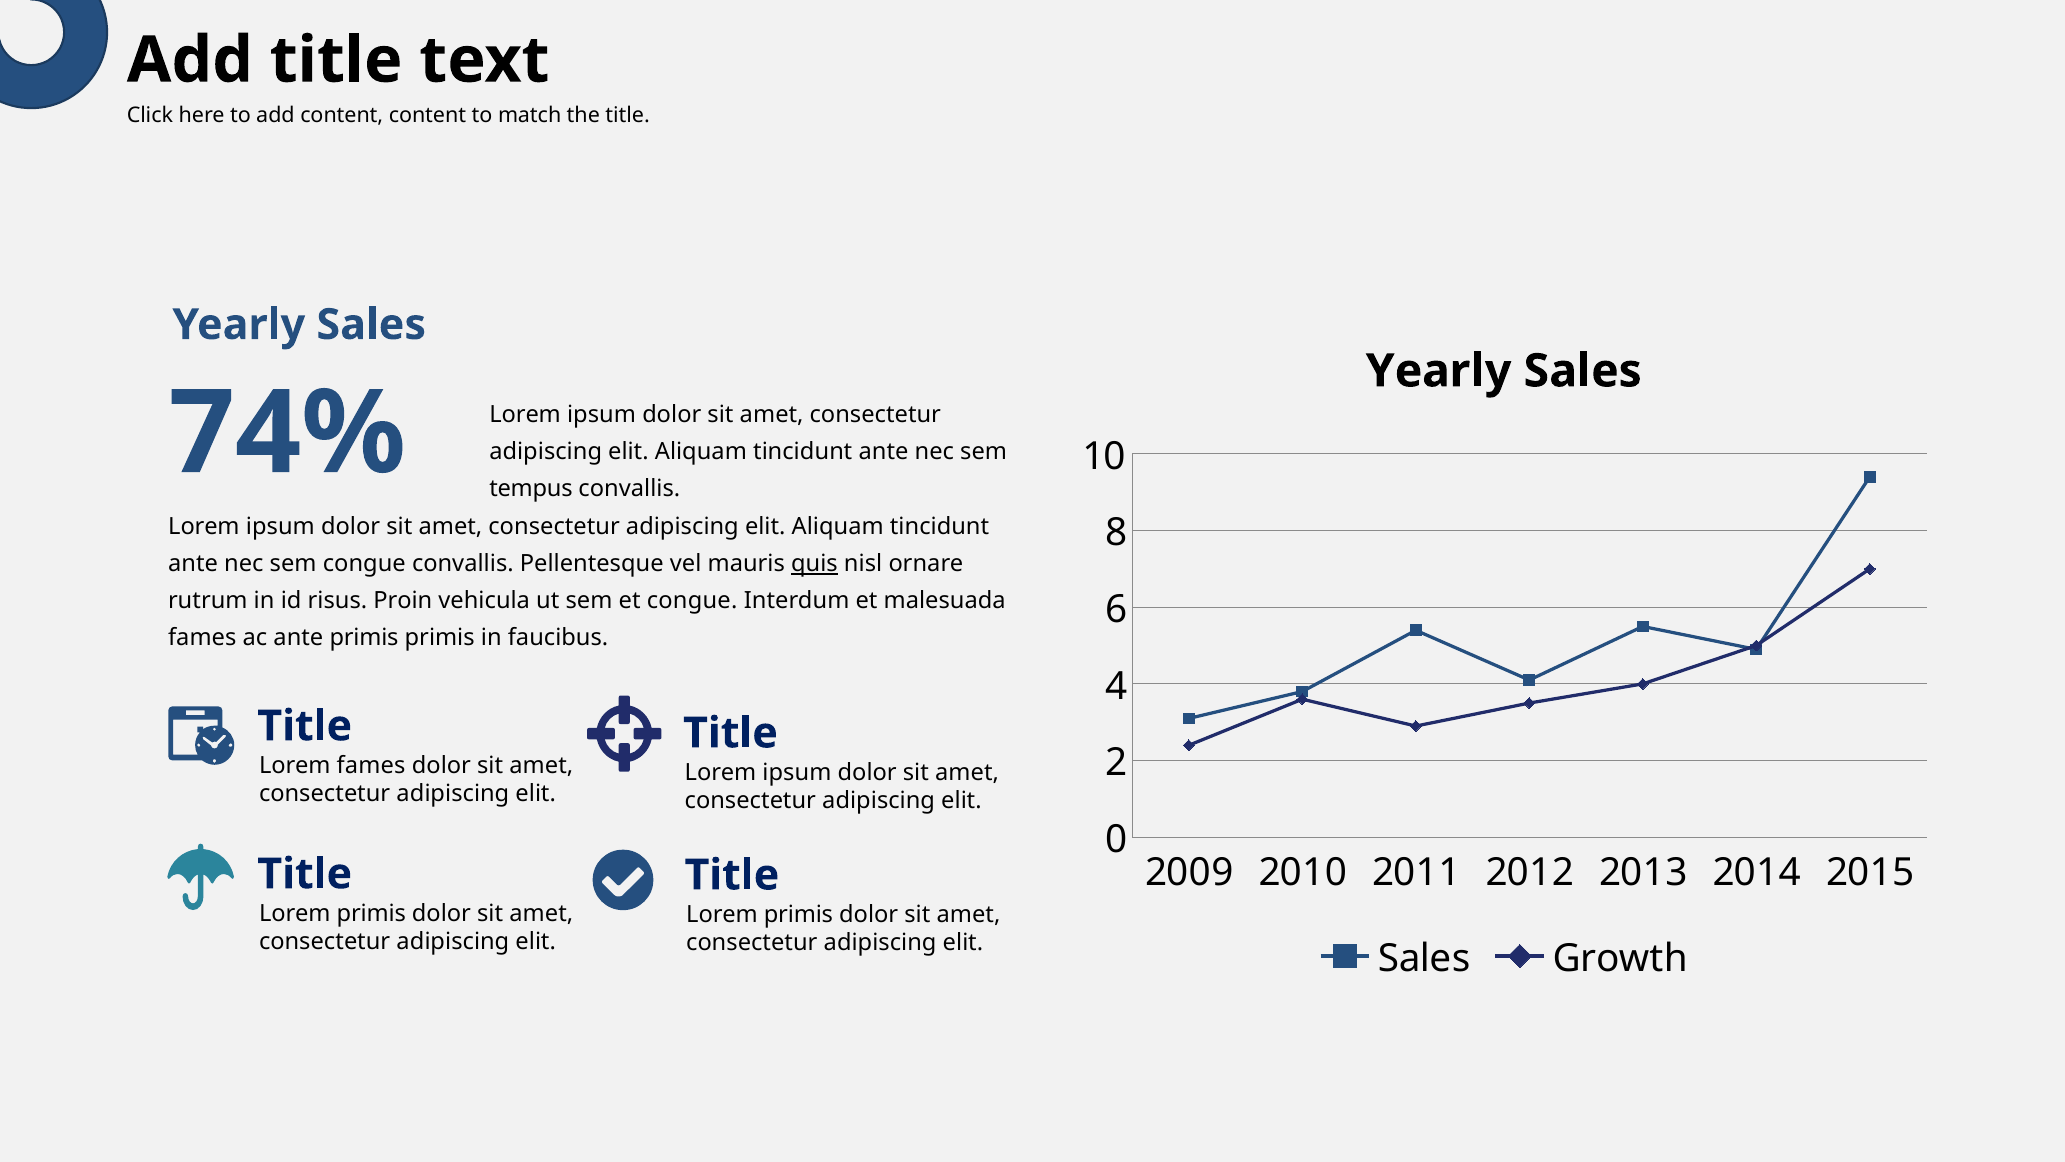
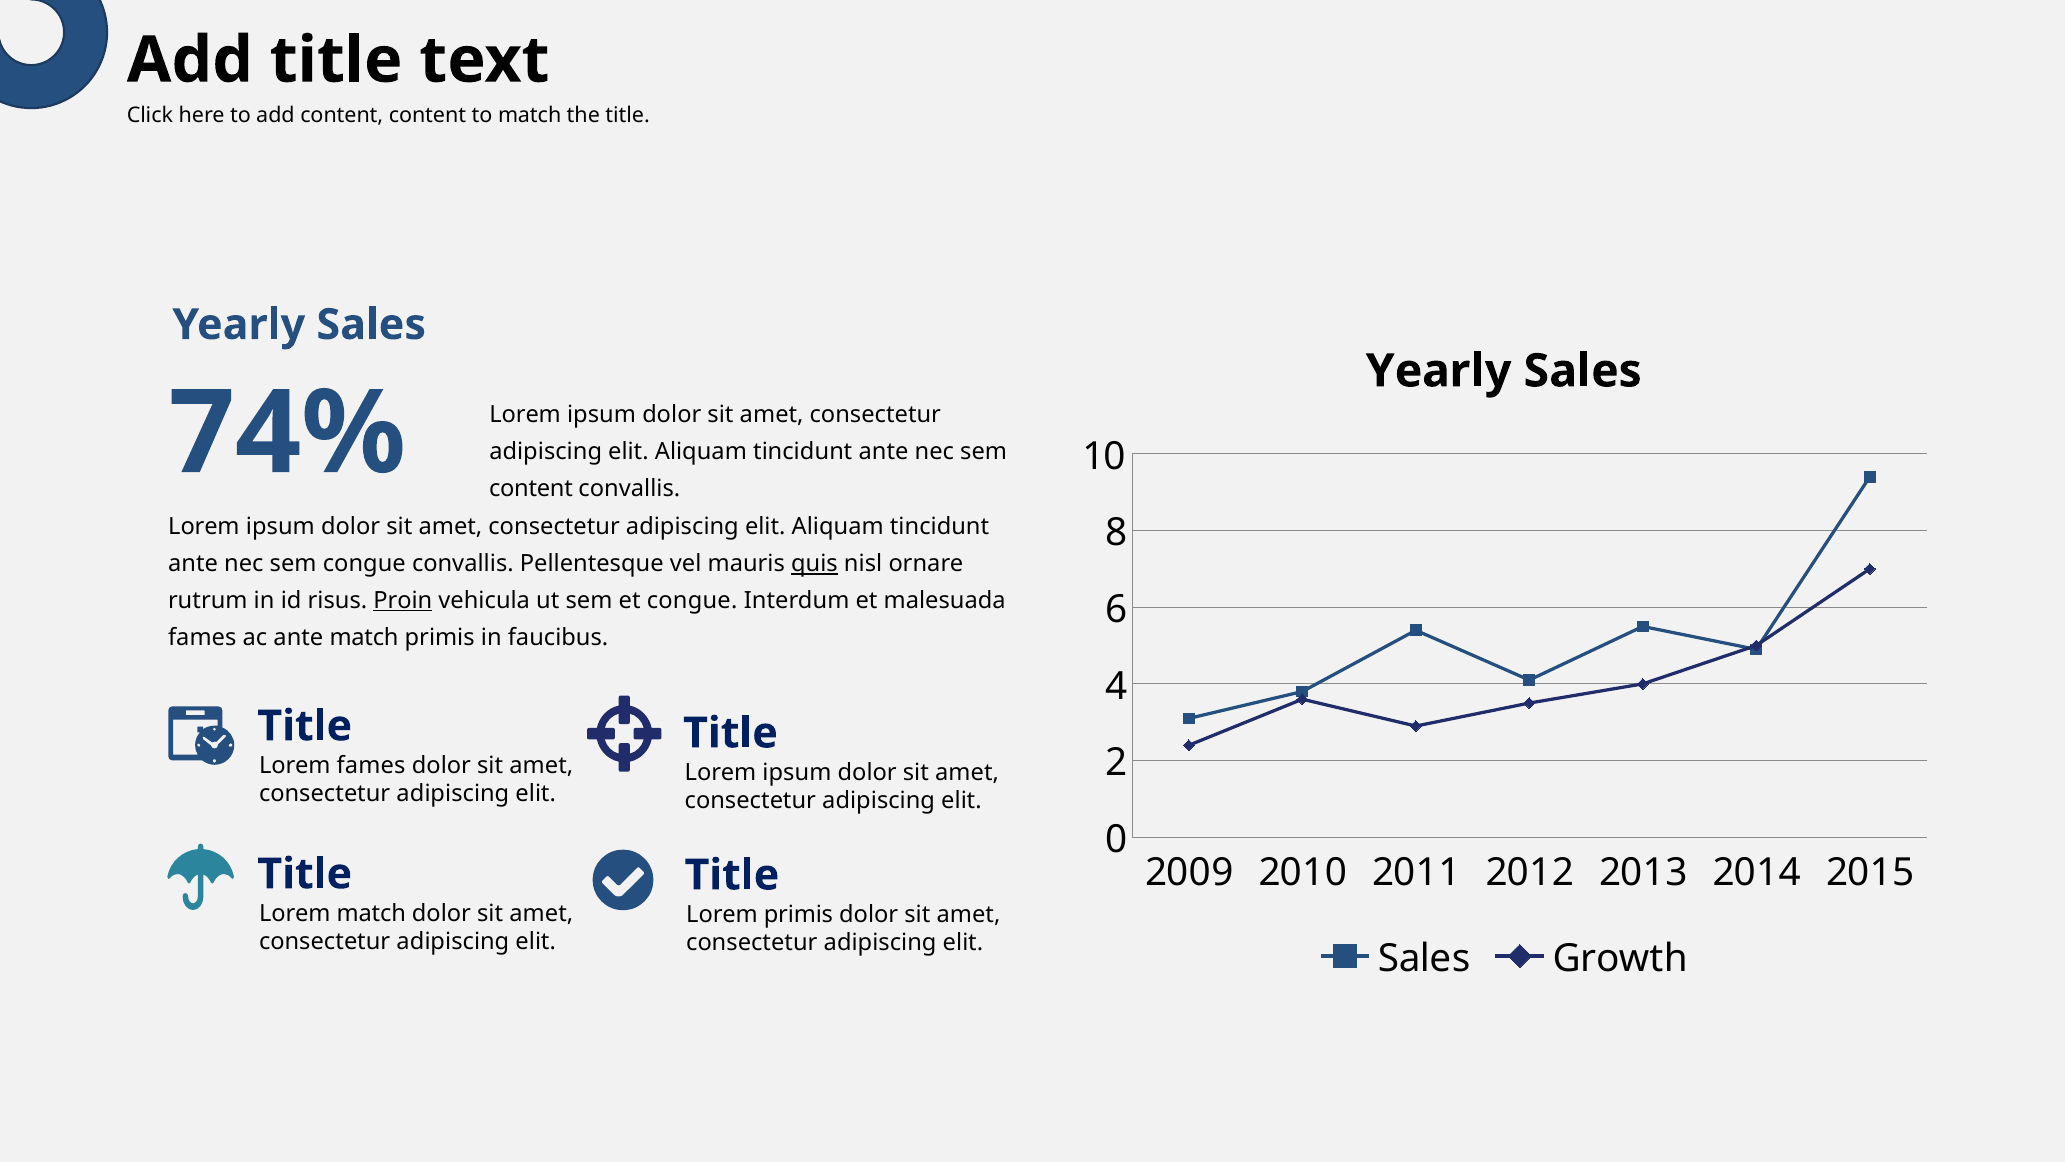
tempus: tempus -> content (531, 488)
Proin underline: none -> present (403, 600)
ante primis: primis -> match (364, 637)
primis: primis -> match (371, 913)
